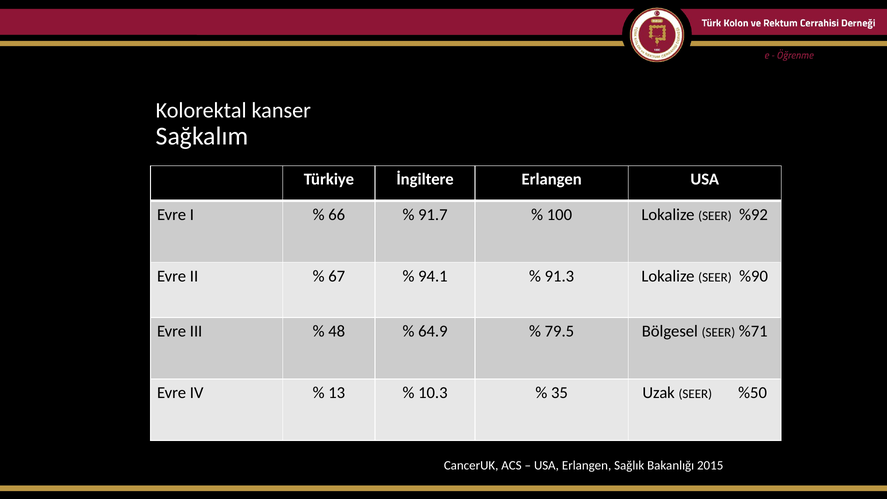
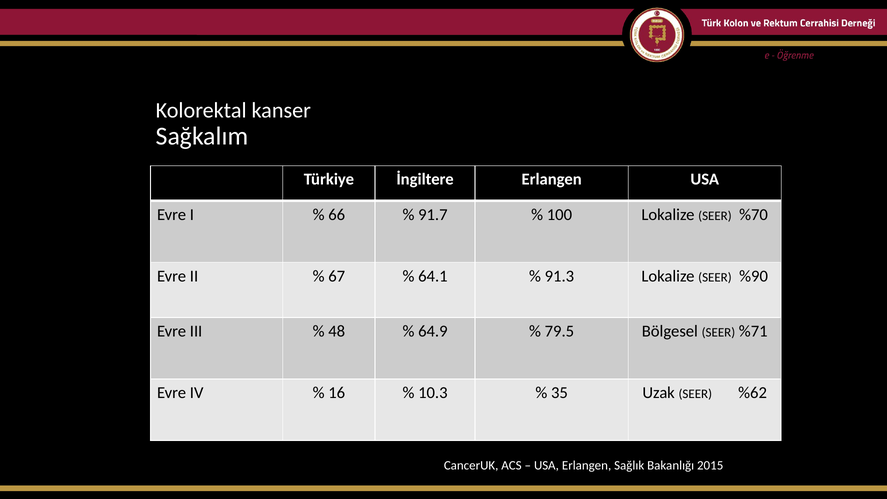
%92: %92 -> %70 (754, 214)
94.1: 94.1 -> 64.1 (433, 276)
13: 13 -> 16 (337, 393)
%50: %50 -> %62 (753, 393)
